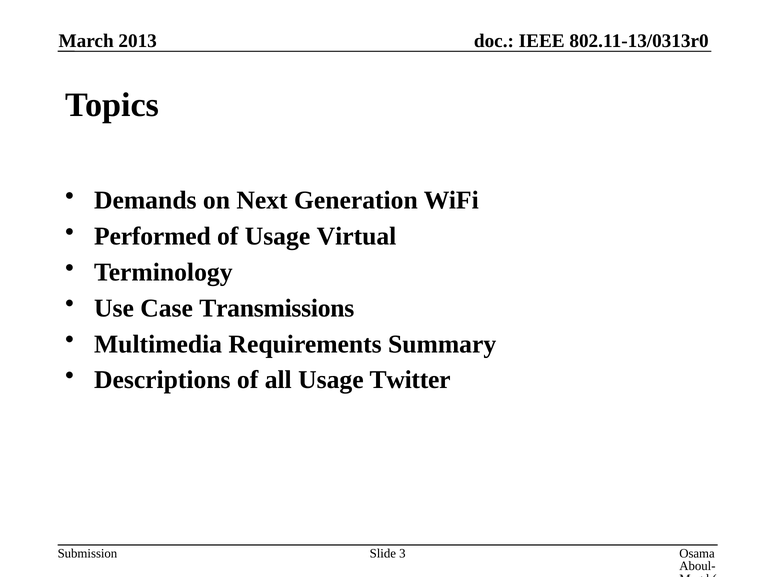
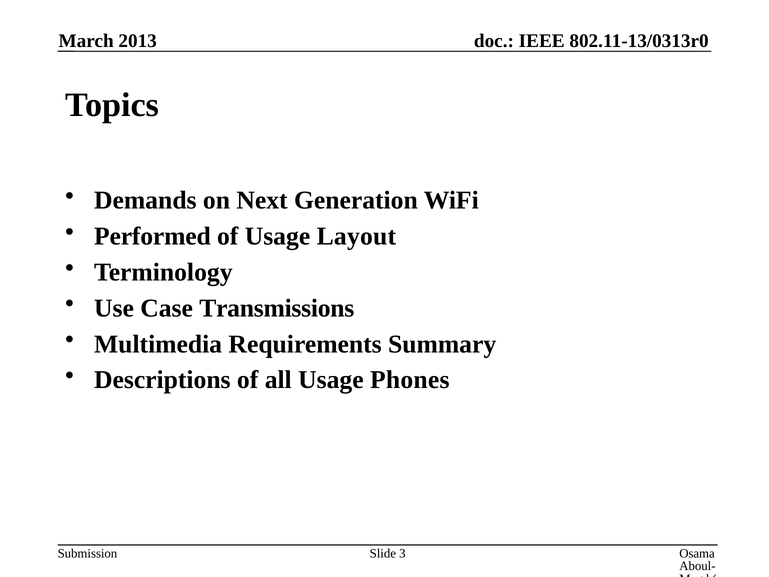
Virtual: Virtual -> Layout (356, 236)
Twitter: Twitter -> Phones (410, 380)
